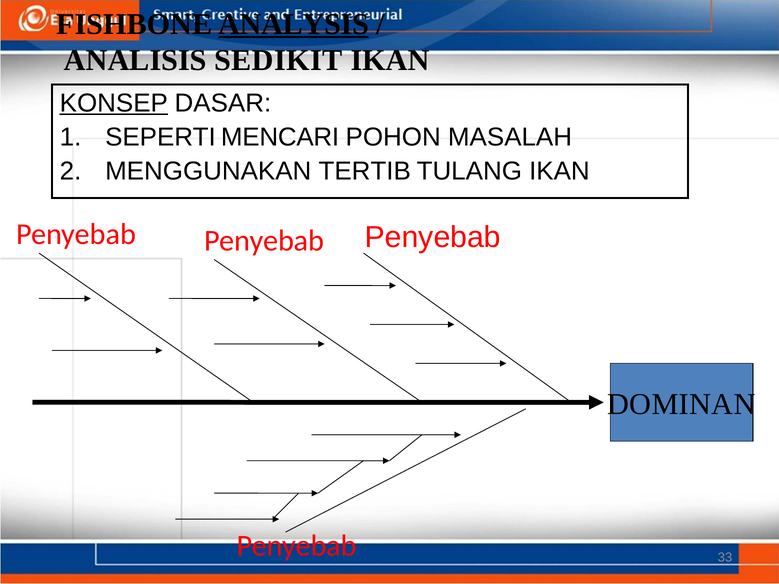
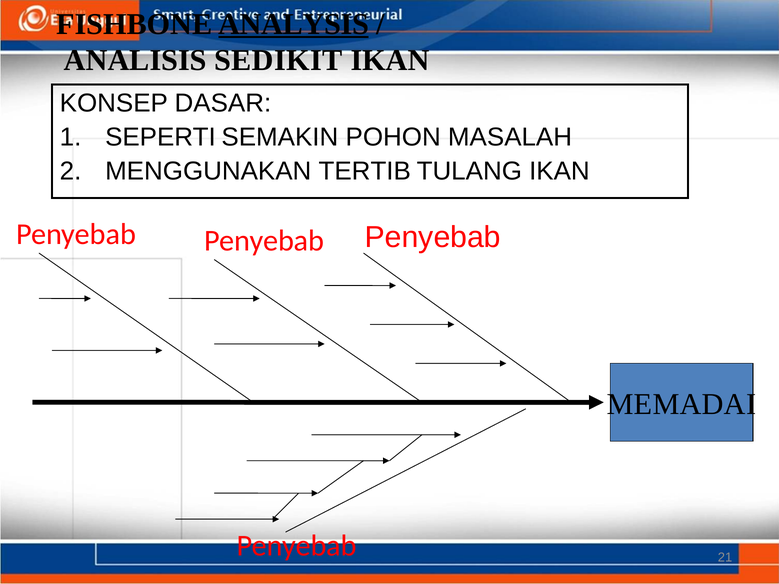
KONSEP underline: present -> none (114, 103)
MENCARI: MENCARI -> SEMAKIN (280, 137)
DOMINAN: DOMINAN -> MEMADAI (681, 405)
33: 33 -> 21 (725, 558)
